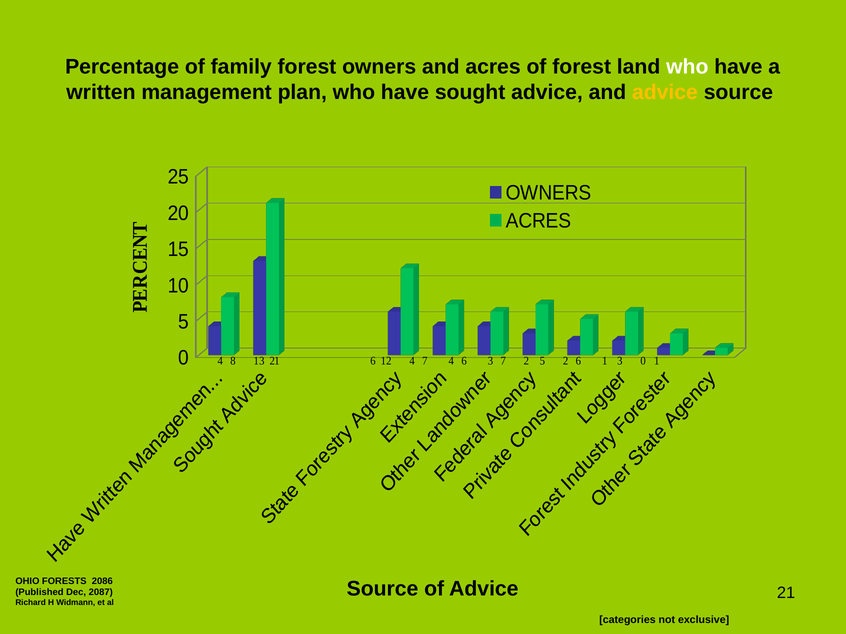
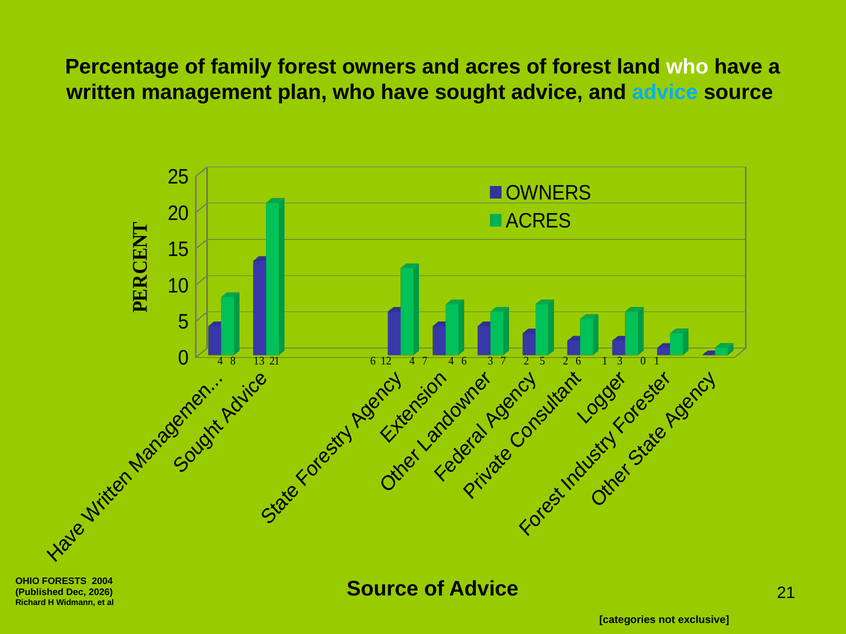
advice colour: yellow -> light blue (665, 92)
2086: 2086 -> 2004 (102, 581)
2087: 2087 -> 2026 (101, 593)
